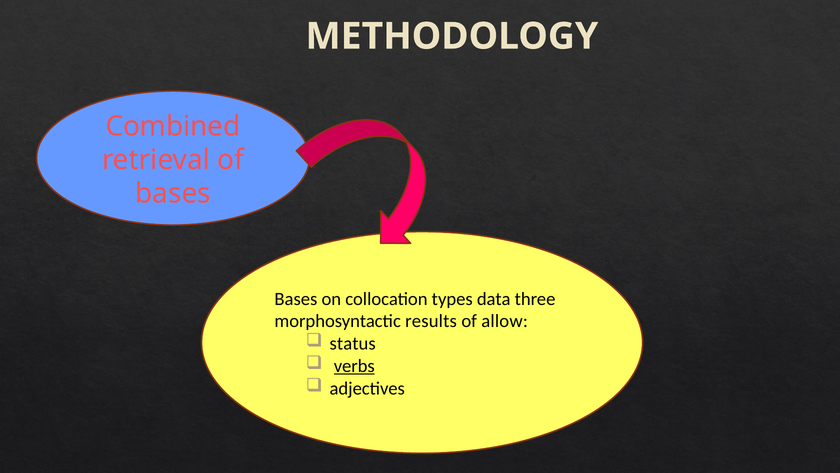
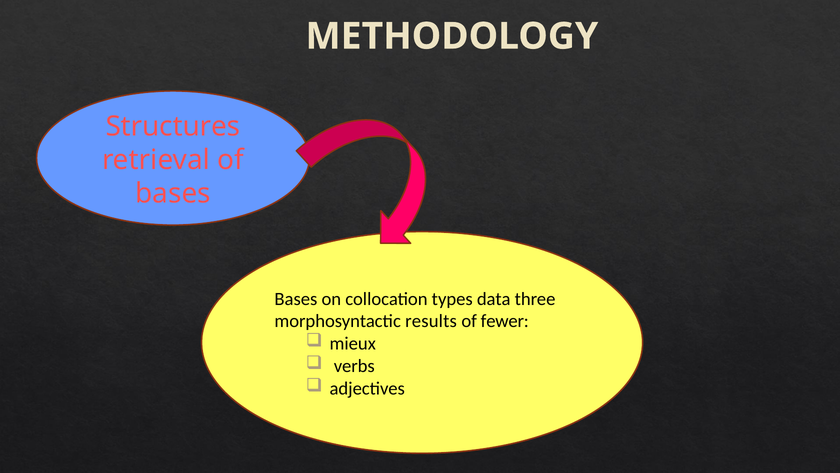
Combined: Combined -> Structures (173, 126)
allow: allow -> fewer (505, 321)
status: status -> mieux (353, 343)
verbs underline: present -> none (354, 366)
